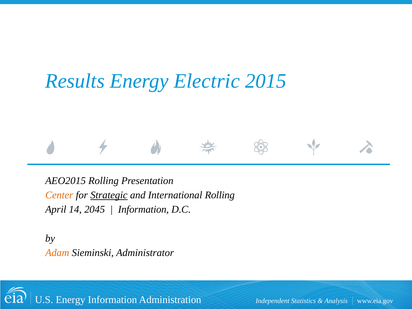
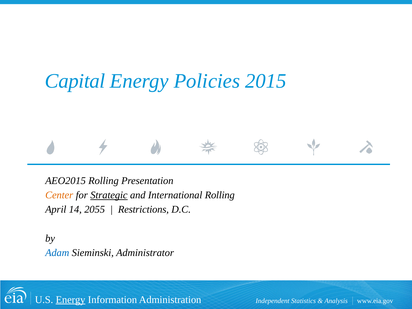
Results: Results -> Capital (75, 81)
Electric: Electric -> Policies (207, 81)
2045: 2045 -> 2055 (95, 210)
Information: Information -> Restrictions (143, 210)
Adam colour: orange -> blue (57, 253)
Energy underline: none -> present (71, 300)
